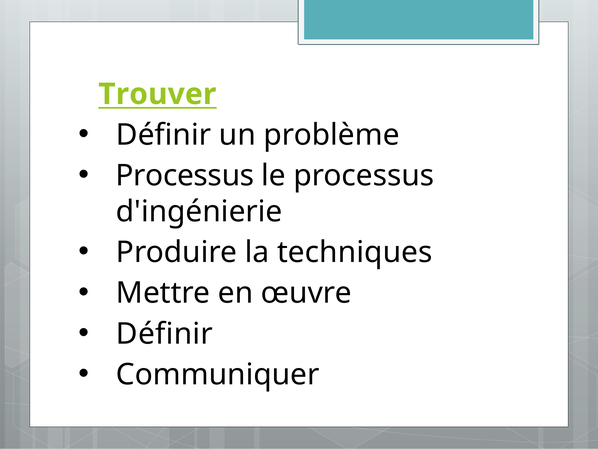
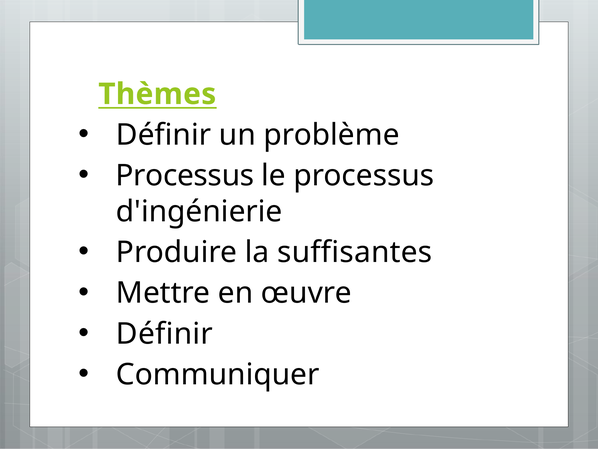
Trouver: Trouver -> Thèmes (157, 94)
techniques: techniques -> suffisantes (355, 252)
